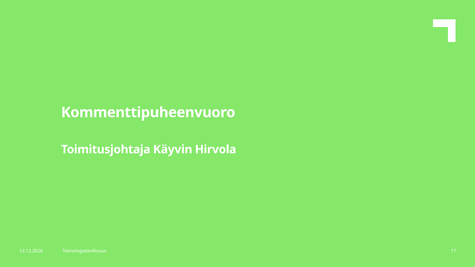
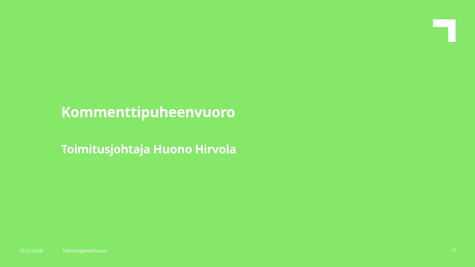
Käyvin: Käyvin -> Huono (173, 150)
